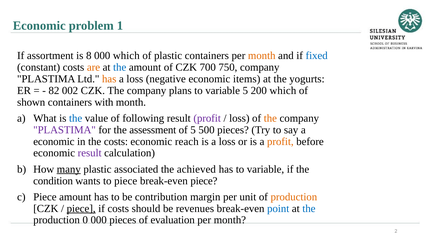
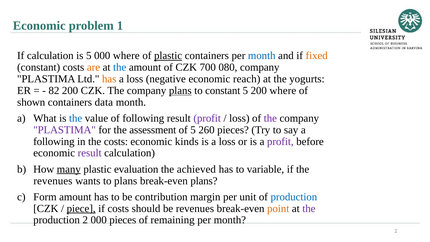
If assortment: assortment -> calculation (50, 56)
is 8: 8 -> 5 (89, 56)
000 which: which -> where (126, 56)
plastic underline: none -> present (168, 56)
month colour: orange -> blue (262, 56)
fixed colour: blue -> orange (317, 56)
750: 750 -> 080 (228, 67)
items: items -> reach (247, 79)
82 002: 002 -> 200 (70, 90)
plans underline: none -> present (180, 90)
variable: variable -> constant (223, 90)
200 which: which -> where (283, 90)
with: with -> data (104, 102)
the colour: orange -> purple (270, 118)
500: 500 -> 260 (206, 130)
economic: economic -> following (54, 141)
reach: reach -> kinds (187, 141)
profit colour: orange -> purple (280, 141)
associated: associated -> evaluation (136, 169)
condition: condition -> revenues (53, 181)
to piece: piece -> plans (126, 181)
break-even piece: piece -> plans (204, 181)
Piece: Piece -> Form (45, 197)
production colour: orange -> blue (294, 197)
point colour: blue -> orange (278, 208)
the colour: blue -> purple (309, 208)
production 0: 0 -> 2 (85, 220)
evaluation: evaluation -> remaining (173, 220)
